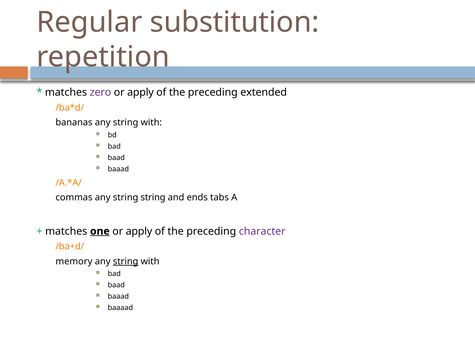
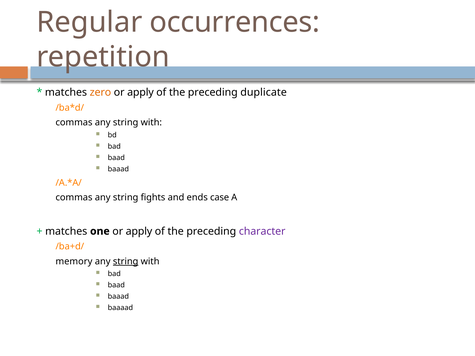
substitution: substitution -> occurrences (235, 22)
zero colour: purple -> orange (100, 93)
extended: extended -> duplicate (264, 93)
bananas: bananas -> commas (74, 123)
string string: string -> fights (153, 197)
tabs: tabs -> case (220, 197)
one underline: present -> none (100, 231)
